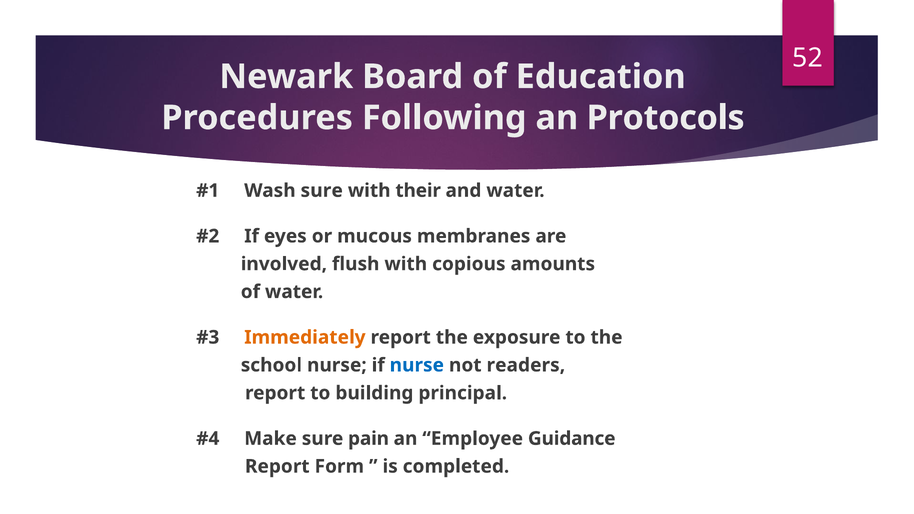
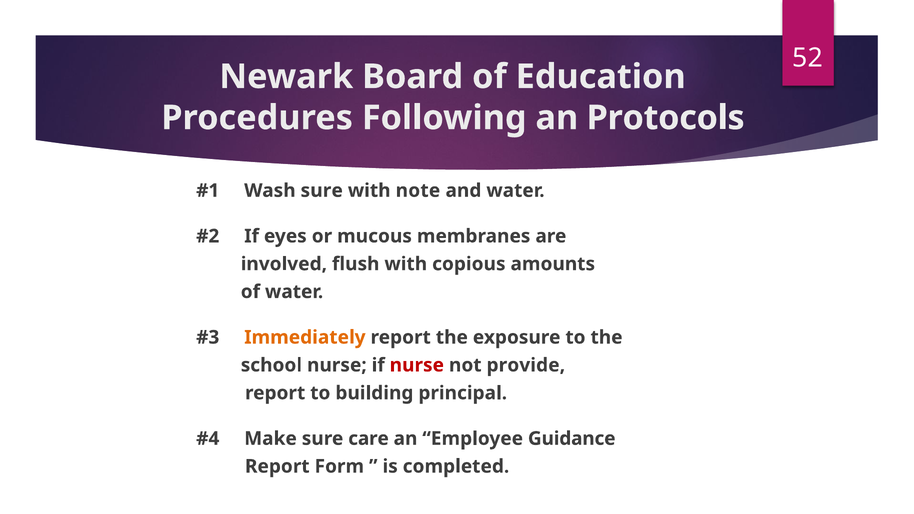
their: their -> note (418, 191)
nurse colour: blue -> red (417, 365)
readers: readers -> provide (526, 365)
pain: pain -> care (369, 439)
